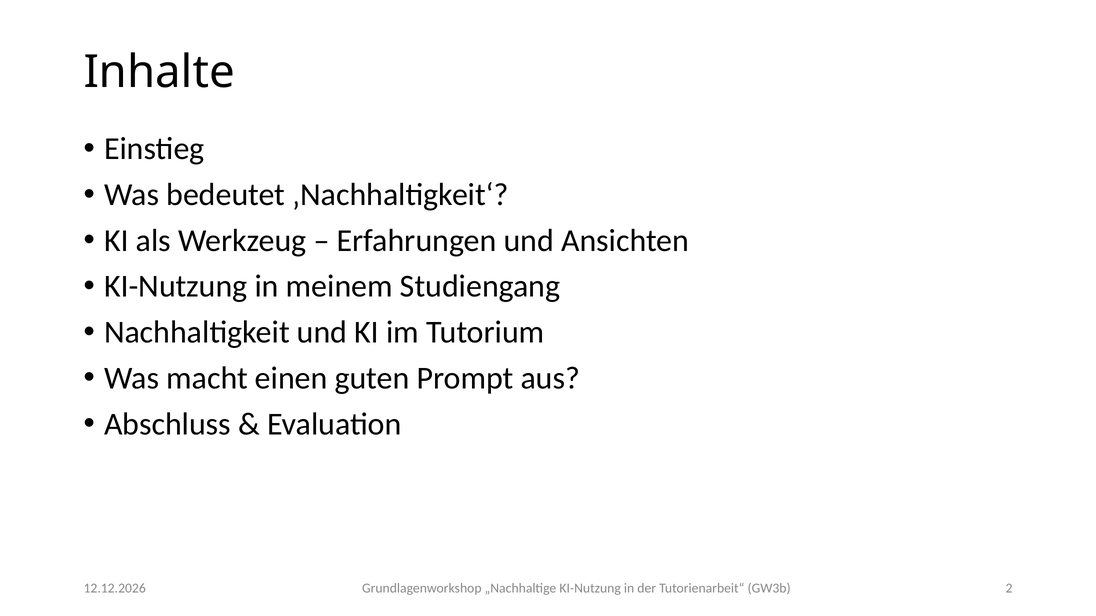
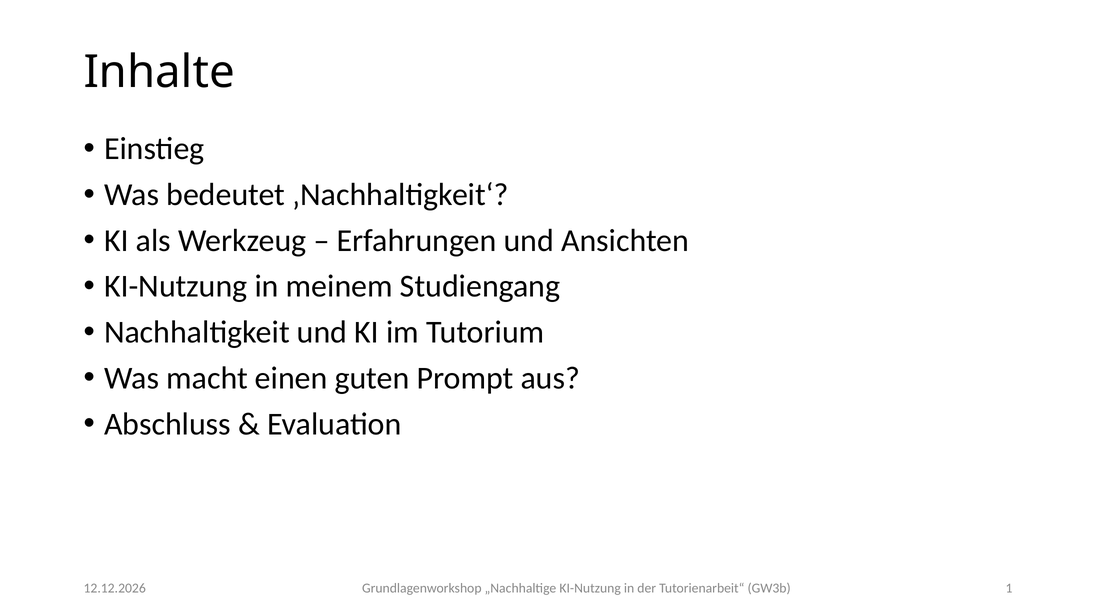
2: 2 -> 1 (1009, 589)
